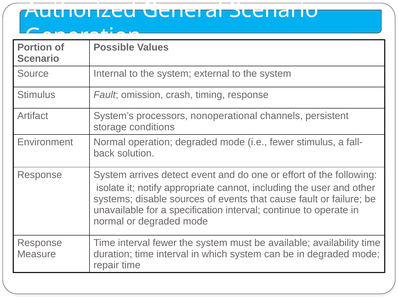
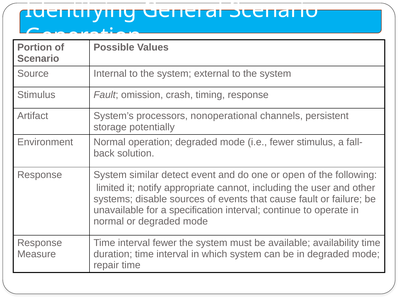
Authorized: Authorized -> Identifying (81, 10)
conditions: conditions -> potentially (152, 127)
arrives: arrives -> similar (144, 175)
effort: effort -> open (294, 175)
isolate: isolate -> limited (110, 188)
